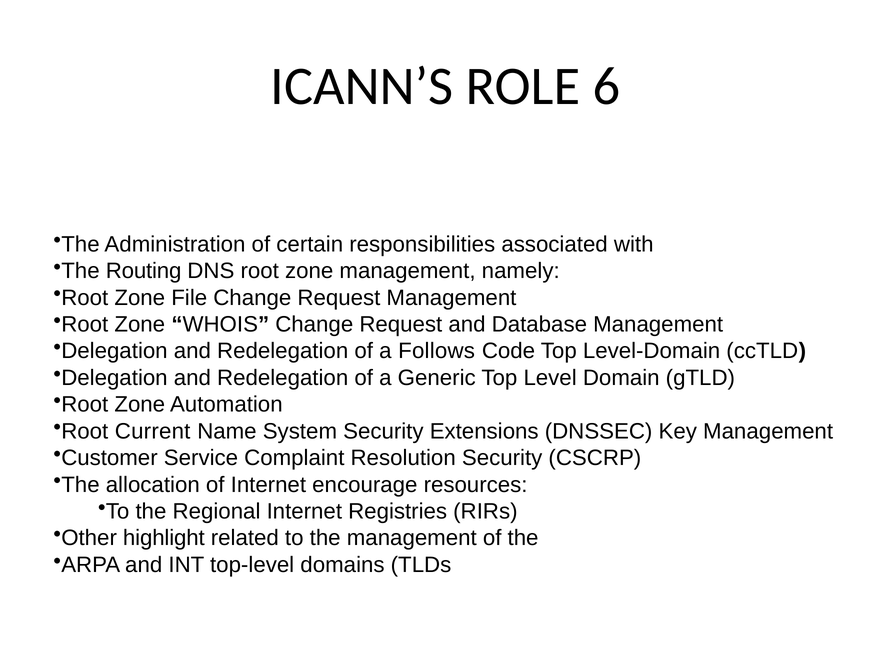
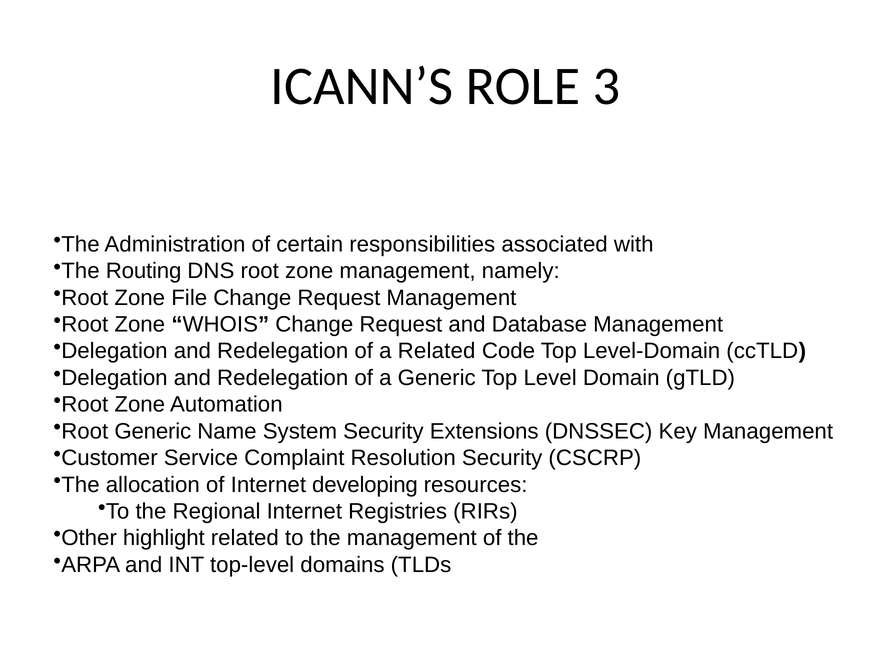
6: 6 -> 3 (606, 86)
a Follows: Follows -> Related (437, 351)
Root Current: Current -> Generic (153, 431)
encourage: encourage -> developing (365, 485)
